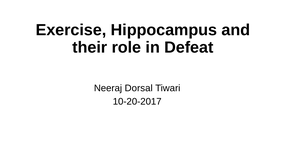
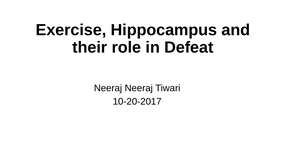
Neeraj Dorsal: Dorsal -> Neeraj (139, 88)
